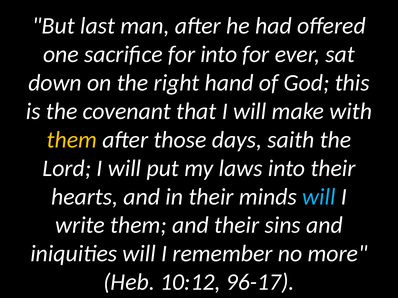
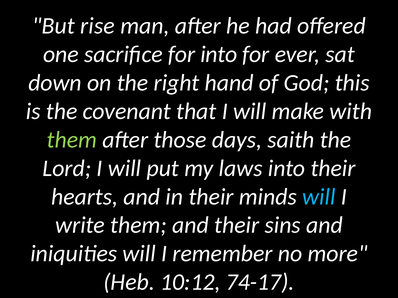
last: last -> rise (97, 26)
them colour: yellow -> light green (72, 140)
96-17: 96-17 -> 74-17 (260, 283)
